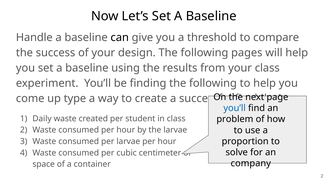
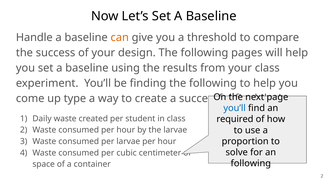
can colour: black -> orange (120, 38)
problem: problem -> required (235, 119)
company: company -> following (251, 163)
